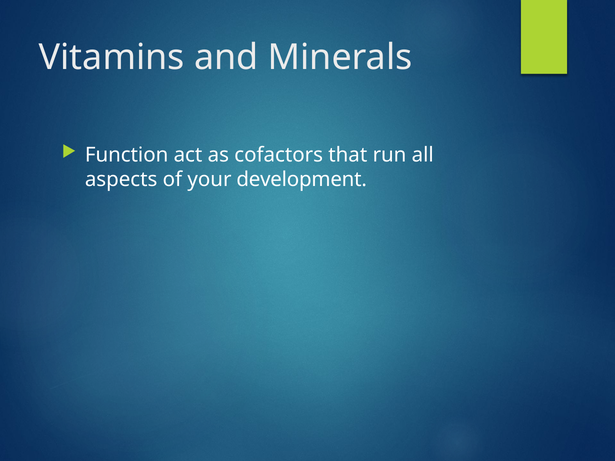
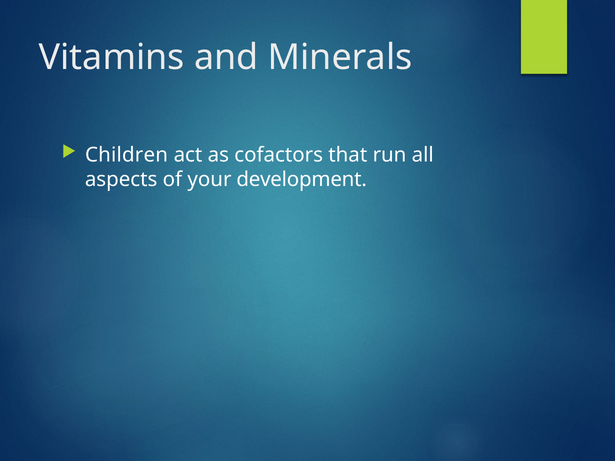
Function: Function -> Children (126, 155)
